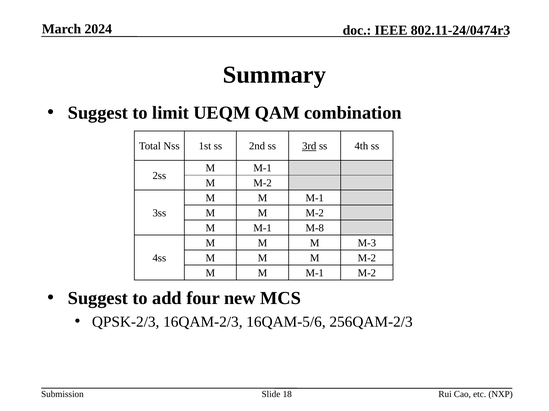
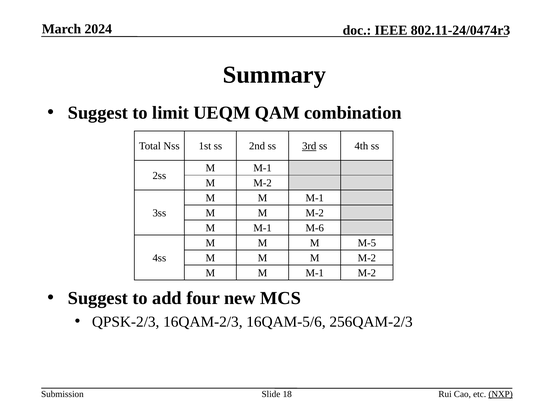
M-8: M-8 -> M-6 (315, 228)
M-3: M-3 -> M-5 (367, 243)
NXP underline: none -> present (501, 395)
